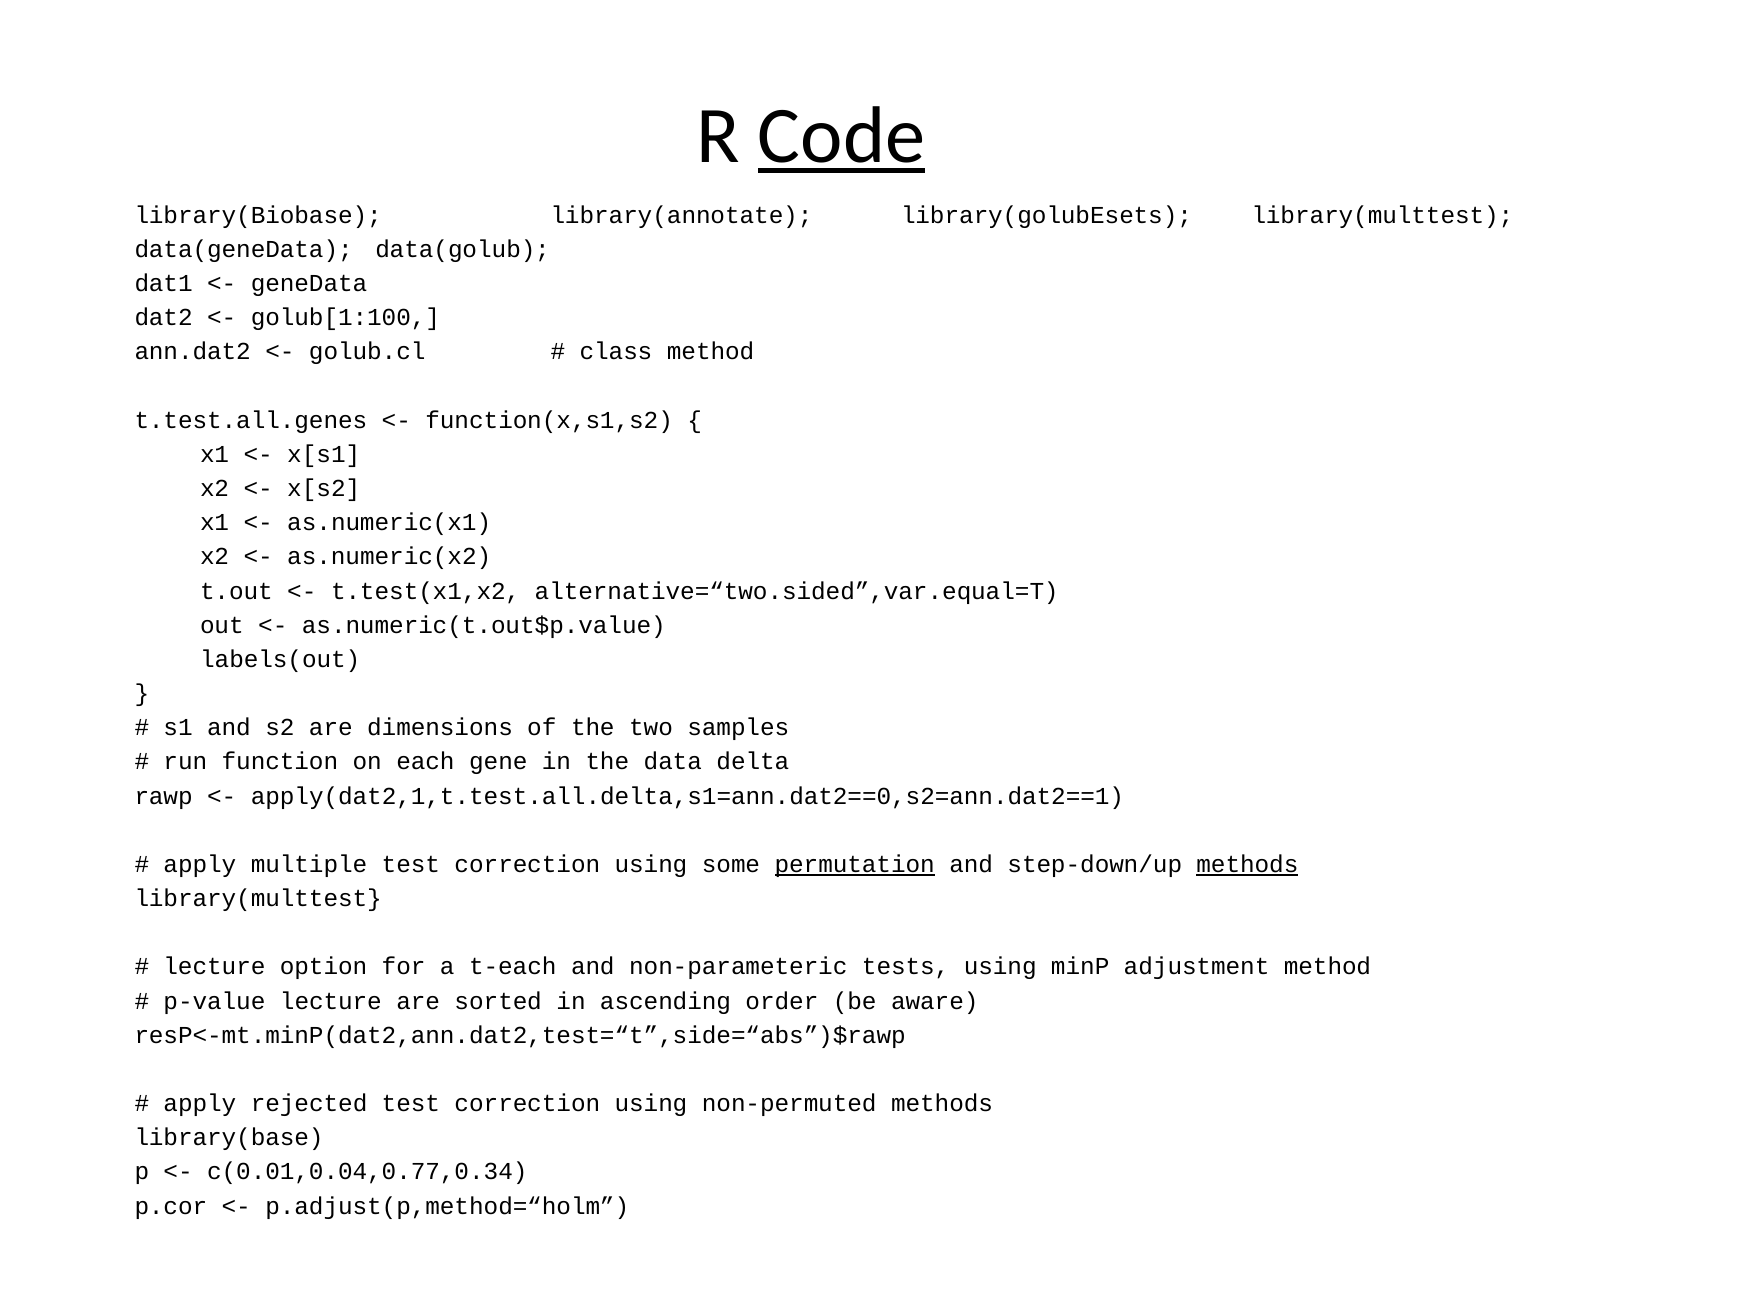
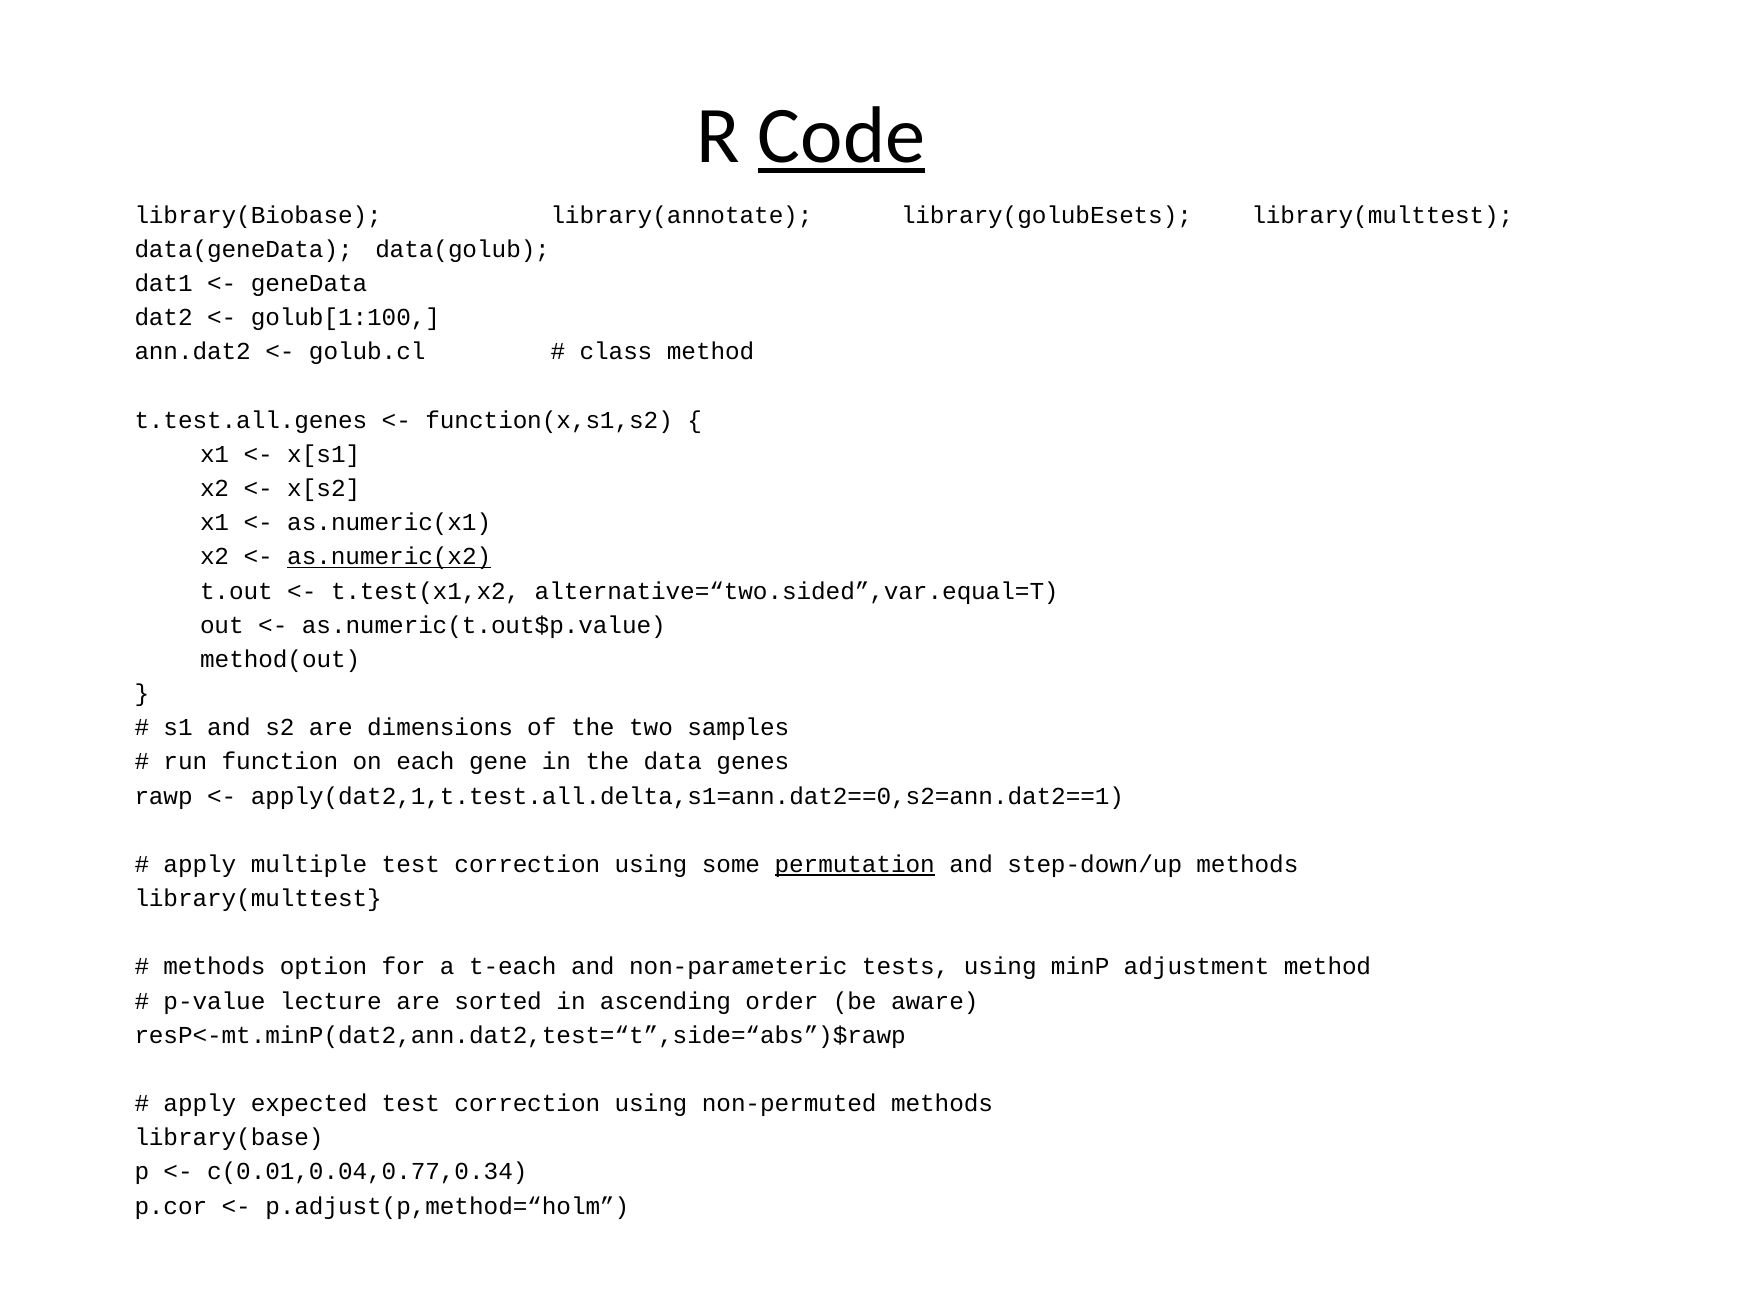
as.numeric(x2 underline: none -> present (389, 557)
labels(out: labels(out -> method(out (280, 659)
delta: delta -> genes (753, 762)
methods underline: present -> none (1247, 864)
lecture: lecture -> methods (214, 967)
rejected: rejected -> expected (309, 1103)
